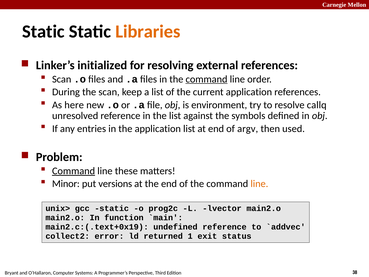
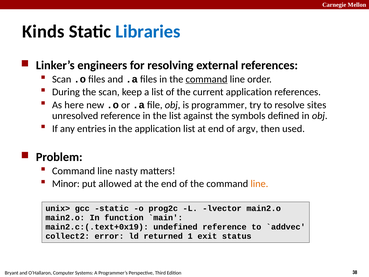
Static: Static -> Kinds (43, 32)
Libraries colour: orange -> blue (148, 32)
initialized: initialized -> engineers (102, 65)
environment: environment -> programmer (219, 105)
callq: callq -> sites (317, 105)
Command underline: present -> none (74, 171)
these: these -> nasty (126, 171)
versions: versions -> allowed (115, 184)
